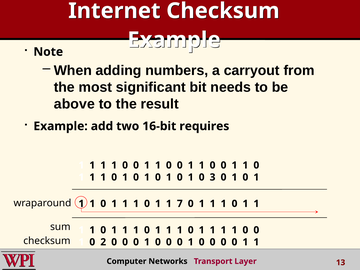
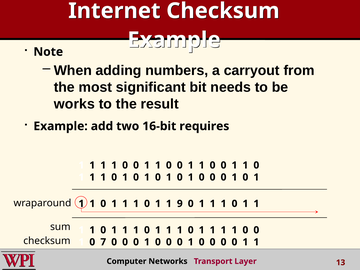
above: above -> works (74, 104)
3: 3 -> 0 (213, 177)
7: 7 -> 9 (180, 204)
2: 2 -> 7 (103, 242)
